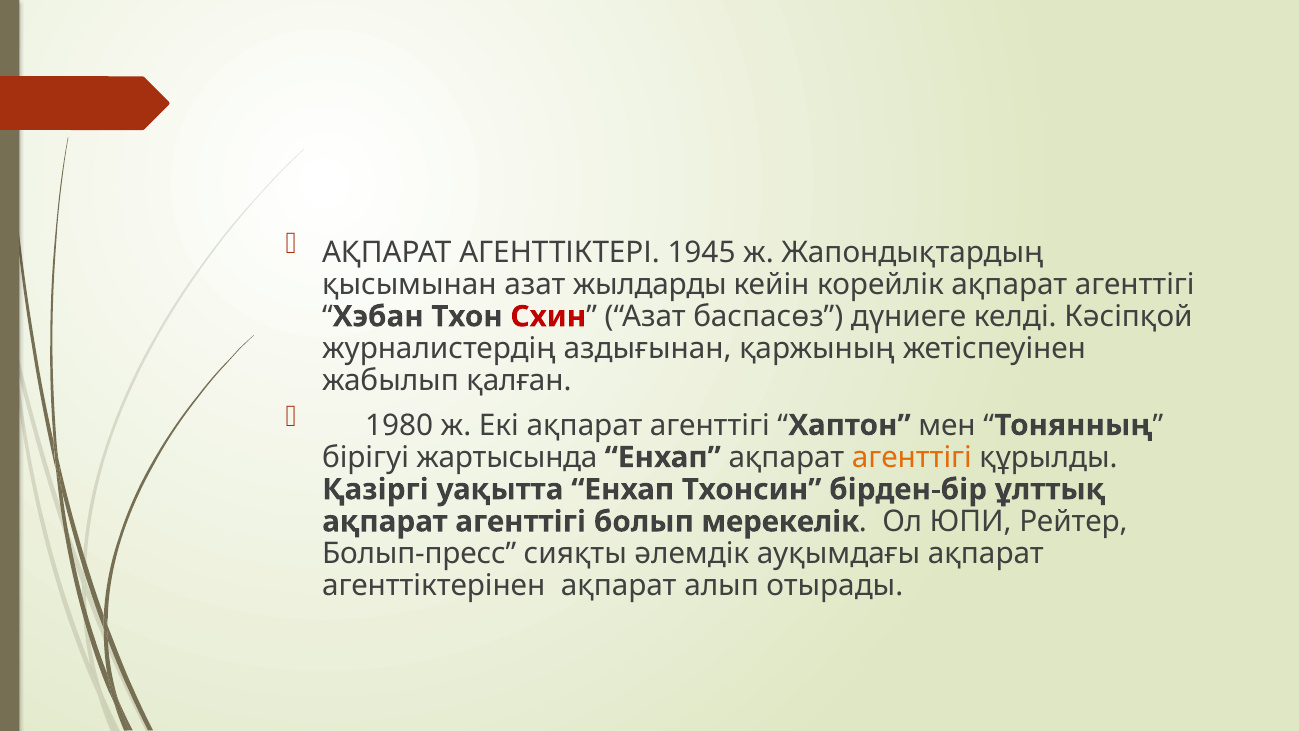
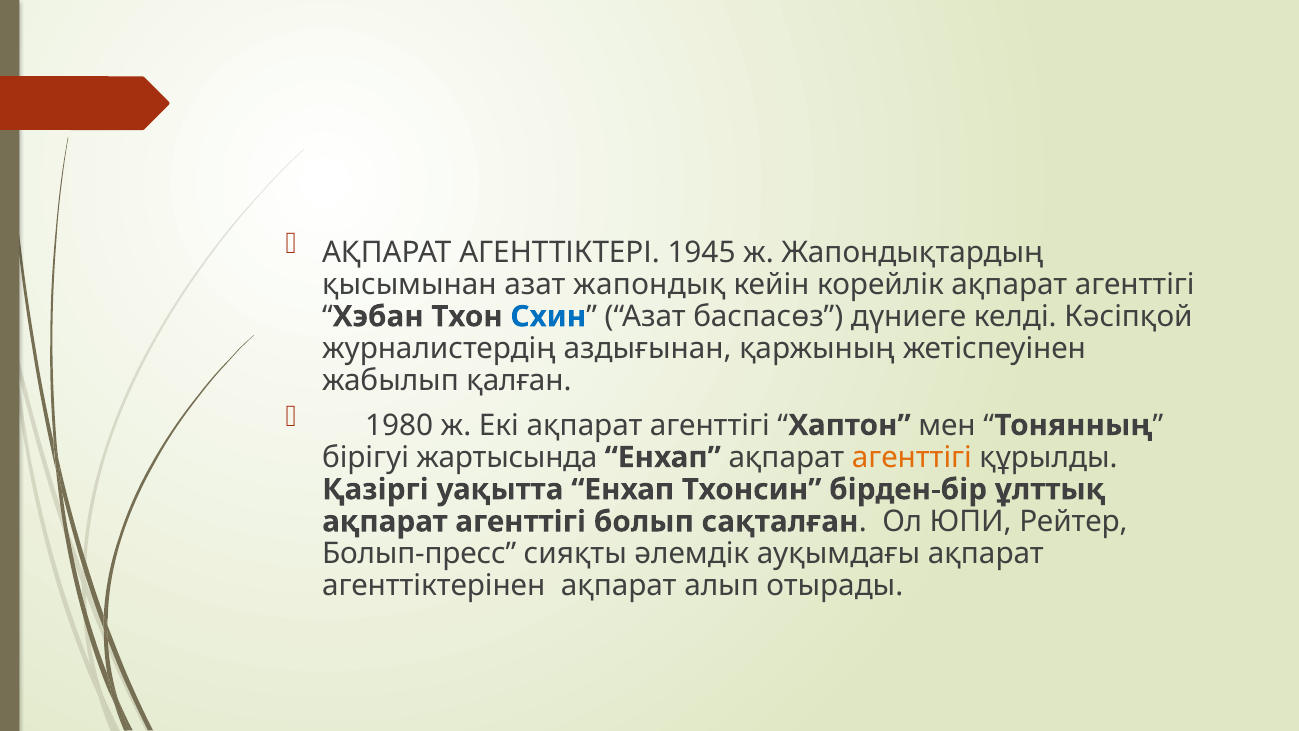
жылдарды: жылдарды -> жапондық (649, 284)
Схин colour: red -> blue (548, 316)
мерекелік: мерекелік -> сақталған (780, 521)
